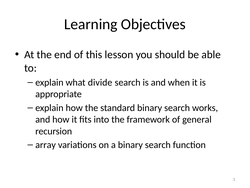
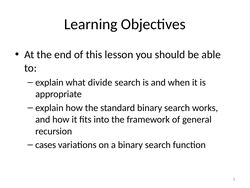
array: array -> cases (46, 144)
